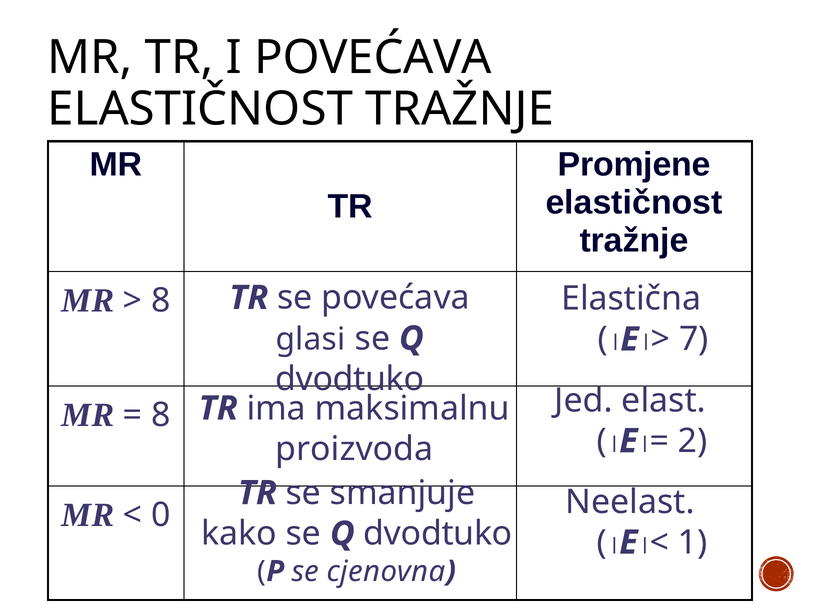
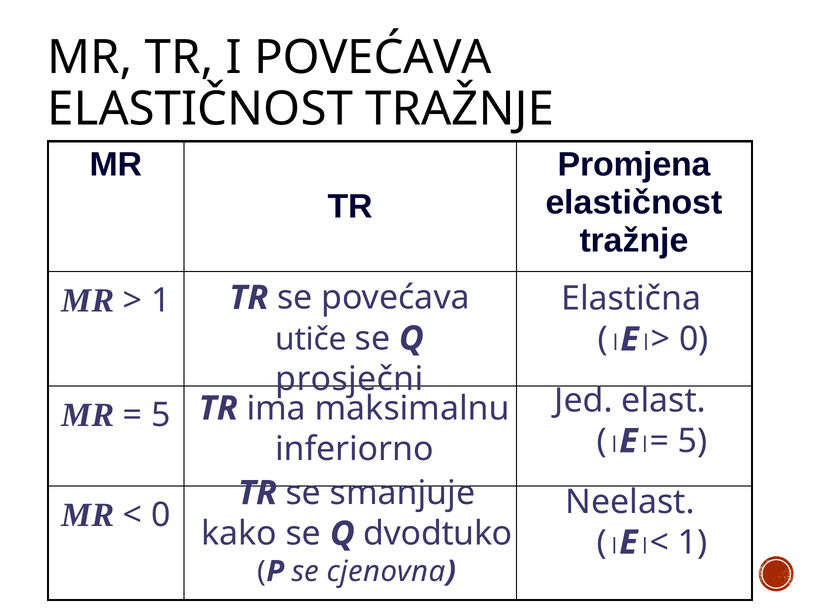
Promjene: Promjene -> Promjena (634, 165)
8: 8 -> 1 (161, 301)
7: 7 -> 0 (694, 340)
glasi: glasi -> utiče (311, 339)
dvodtuko: dvodtuko -> prosјečni (349, 379)
8: 8 -> 5 (161, 415)
2: 2 -> 5 (693, 441)
proizvoda: proizvoda -> inferiorno (354, 449)
